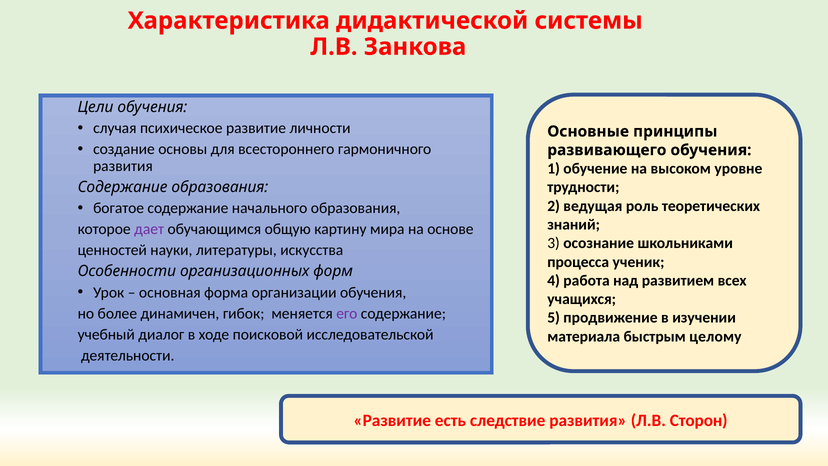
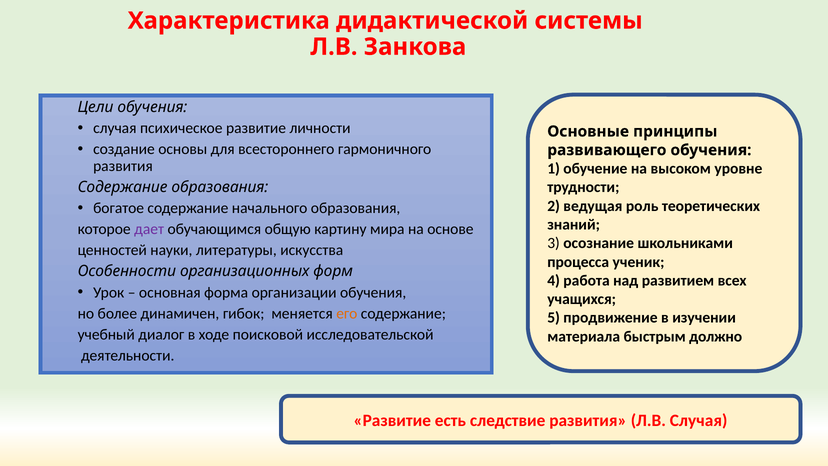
его colour: purple -> orange (347, 313)
целому: целому -> должно (716, 336)
Л.В Сторон: Сторон -> Случая (699, 420)
